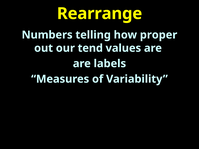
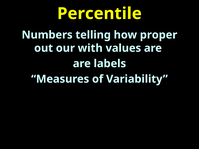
Rearrange: Rearrange -> Percentile (99, 14)
tend: tend -> with (90, 48)
